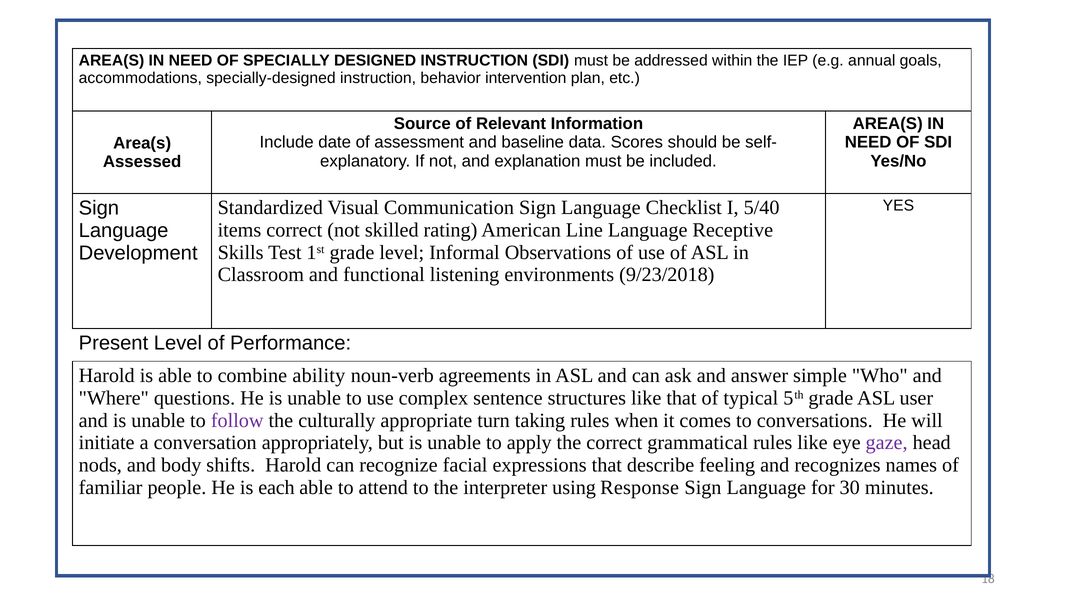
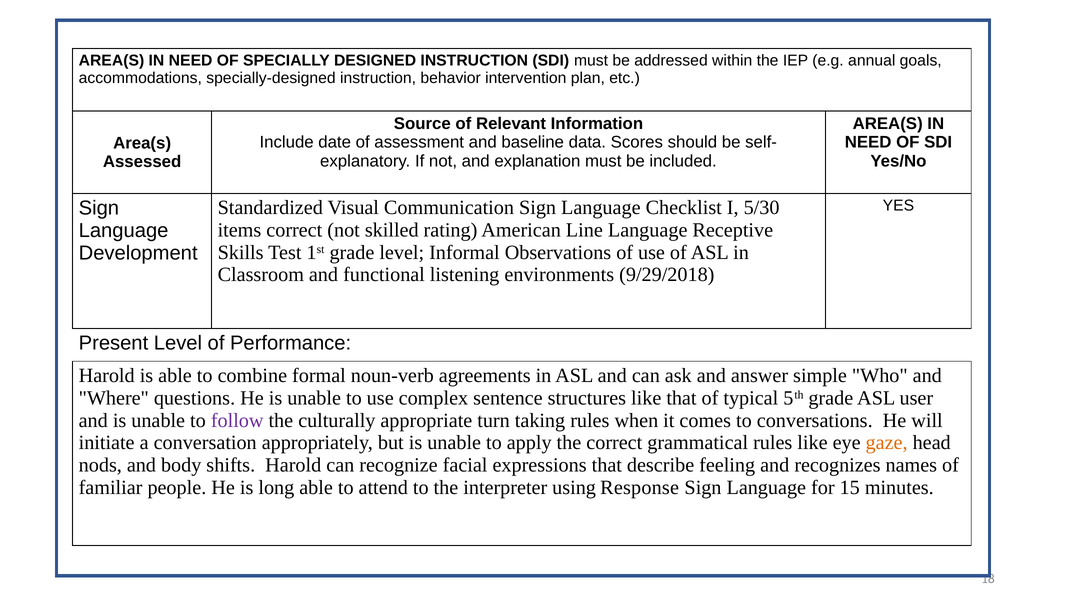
5/40: 5/40 -> 5/30 (762, 208)
9/23/2018: 9/23/2018 -> 9/29/2018 (667, 275)
ability: ability -> formal (319, 376)
gaze colour: purple -> orange (887, 443)
each: each -> long (276, 487)
30: 30 -> 15 (850, 487)
